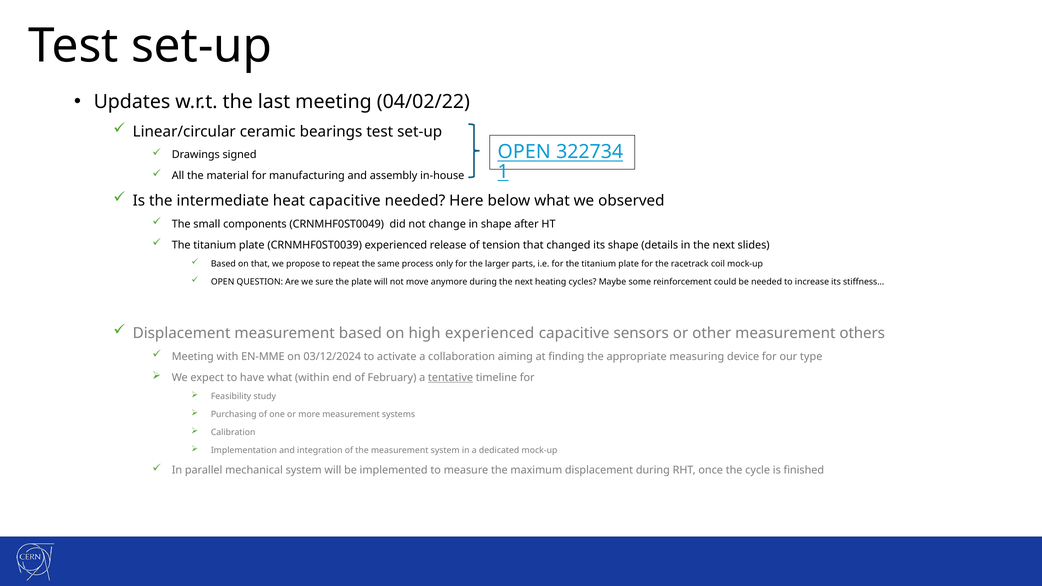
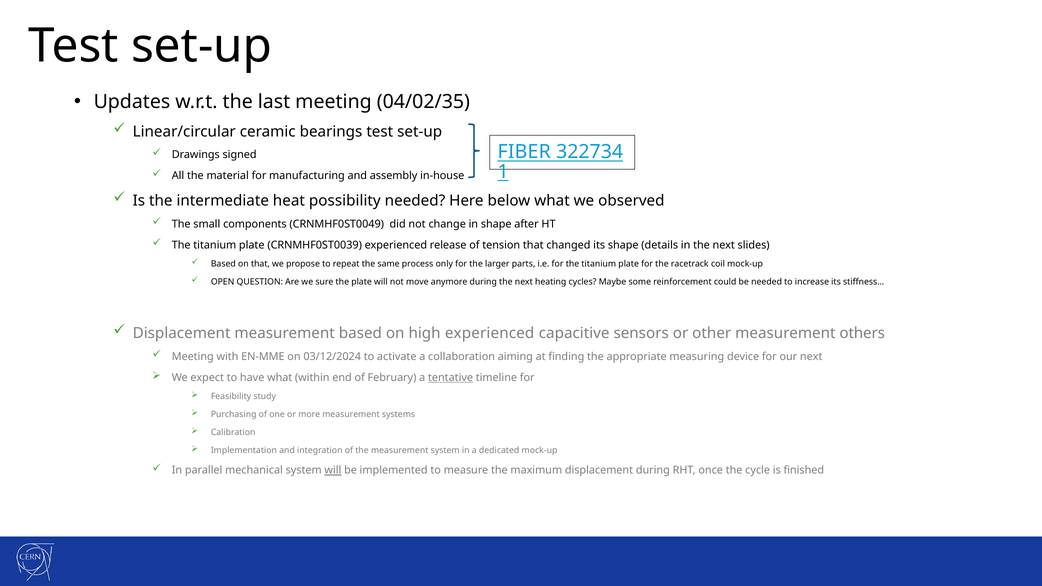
04/02/22: 04/02/22 -> 04/02/35 (423, 102)
OPEN: OPEN -> FIBER (524, 152)
heat capacitive: capacitive -> possibility (345, 201)
our type: type -> next (811, 357)
will underline: none -> present (333, 470)
